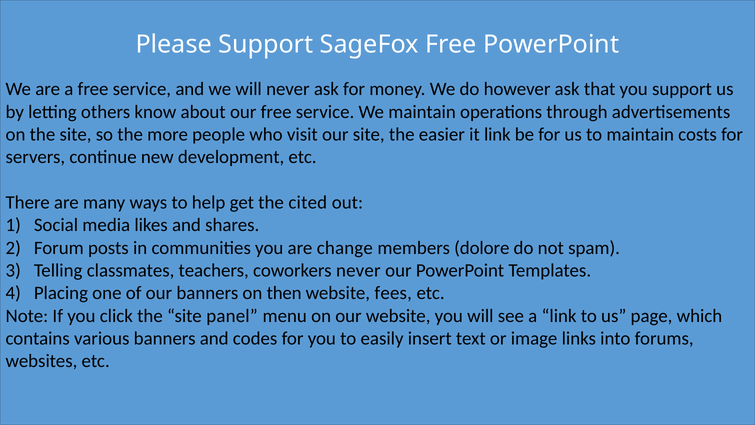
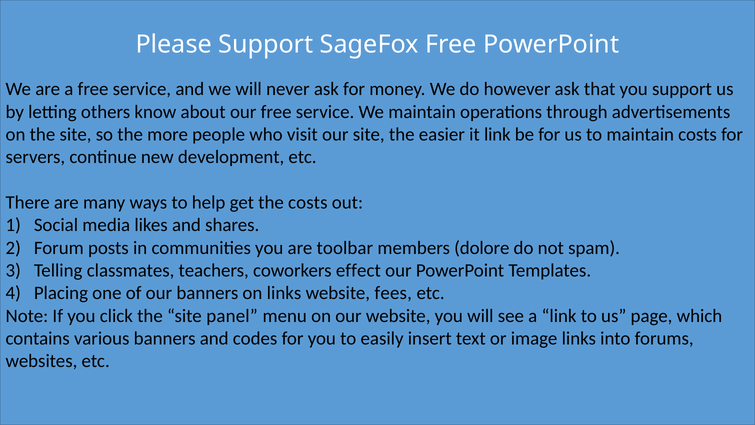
the cited: cited -> costs (308, 202)
change: change -> toolbar (345, 248)
coworkers never: never -> effect (358, 270)
on then: then -> links (284, 293)
